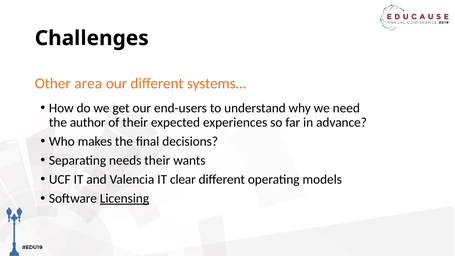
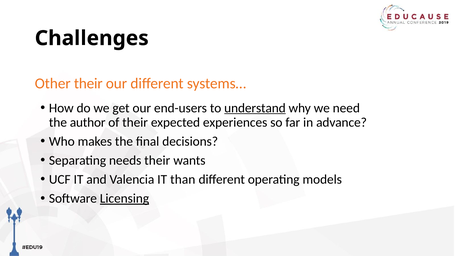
Other area: area -> their (88, 83)
understand underline: none -> present (255, 108)
clear: clear -> than (183, 179)
